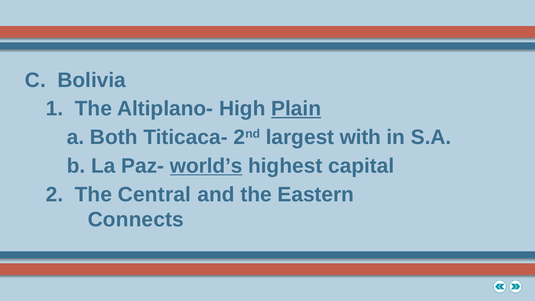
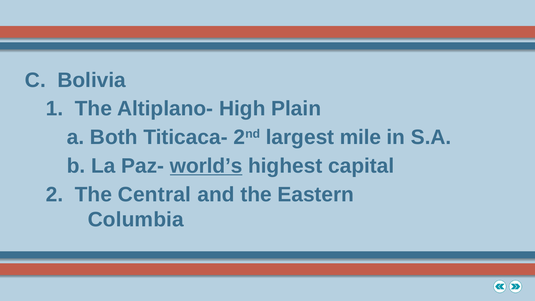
Plain underline: present -> none (296, 109)
with: with -> mile (360, 137)
Connects: Connects -> Columbia (136, 219)
